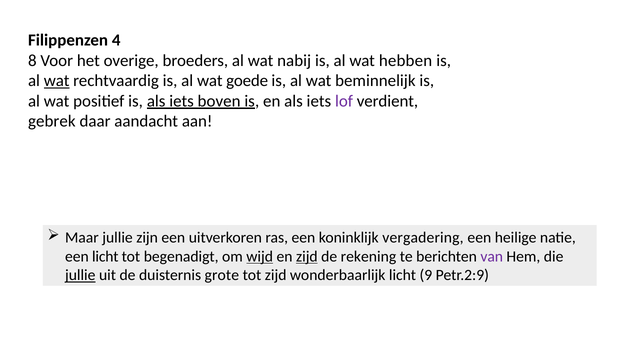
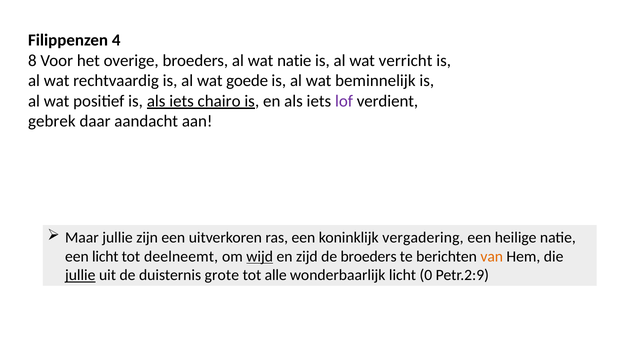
wat nabij: nabij -> natie (294, 61)
hebben: hebben -> verricht (406, 61)
wat underline: present -> none (57, 81)
boven: boven -> chairo (219, 101)
begenadigt: begenadigt -> deelneemt (181, 257)
zijd underline: present -> none (307, 257)
de rekening: rekening -> broeders (369, 257)
van colour: purple -> orange (492, 257)
tot zijd: zijd -> alle (276, 276)
9: 9 -> 0 (426, 276)
